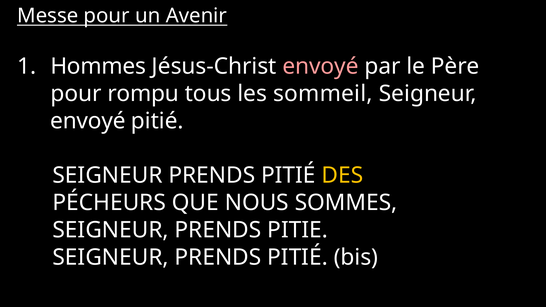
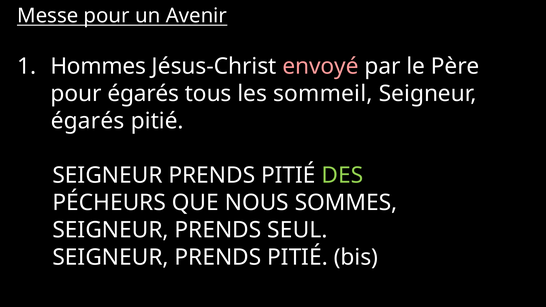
pour rompu: rompu -> égarés (143, 94)
envoyé: envoyé -> égarés (88, 121)
DES colour: yellow -> light green (342, 176)
PITIE: PITIE -> SEUL (297, 230)
